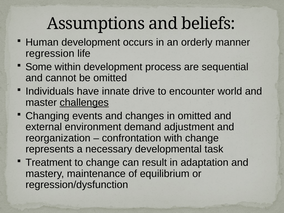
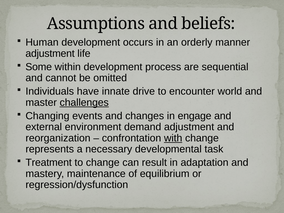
regression: regression -> adjustment (50, 53)
in omitted: omitted -> engage (195, 116)
with underline: none -> present (173, 138)
